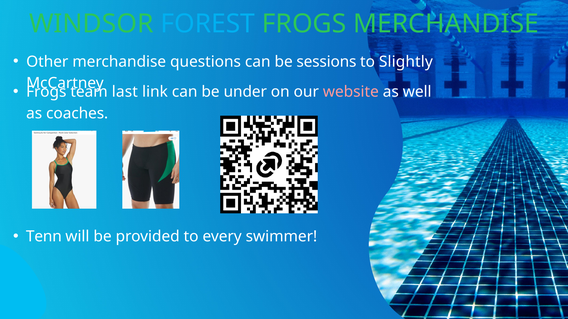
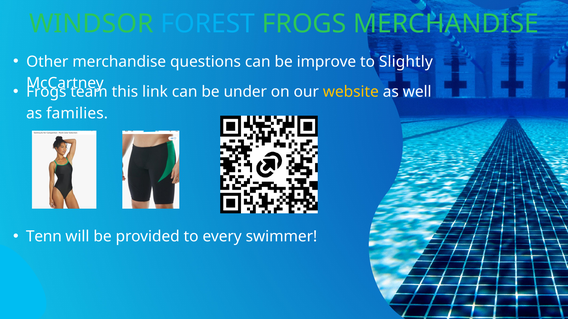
sessions: sessions -> improve (326, 62)
last: last -> this (125, 92)
website colour: pink -> yellow (351, 92)
coaches: coaches -> families (77, 114)
